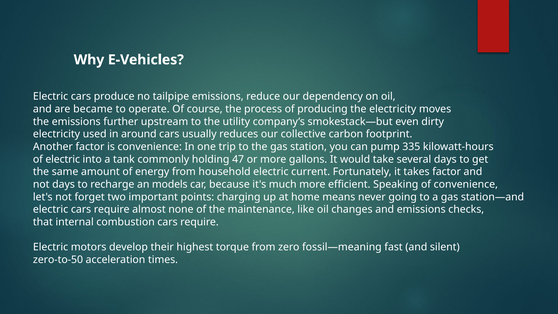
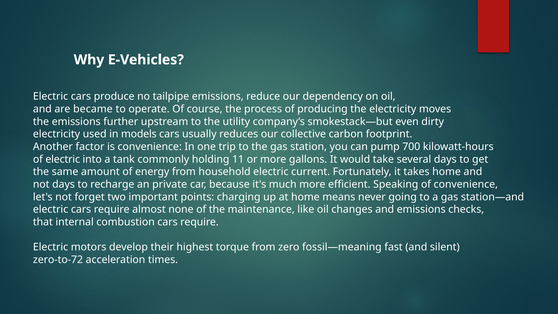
around: around -> models (139, 134)
335: 335 -> 700 (411, 147)
47: 47 -> 11 (238, 159)
takes factor: factor -> home (447, 172)
models: models -> private (170, 184)
zero-to-50: zero-to-50 -> zero-to-72 (58, 260)
